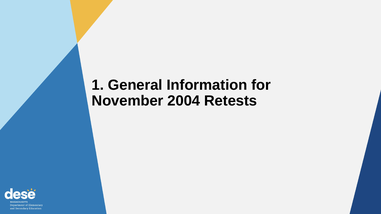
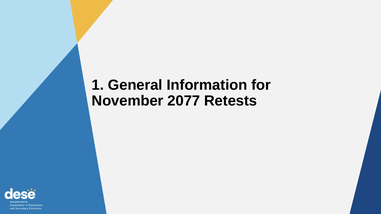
2004: 2004 -> 2077 (184, 101)
